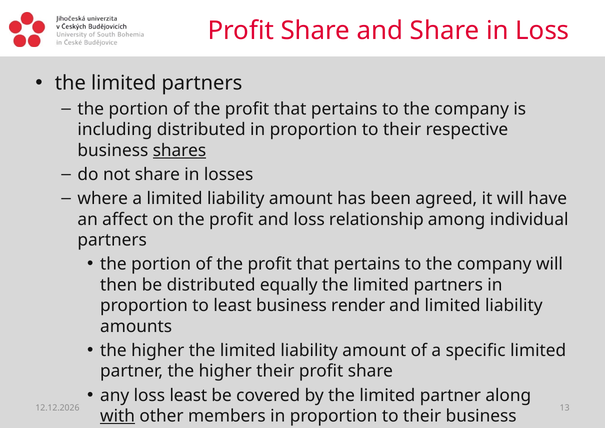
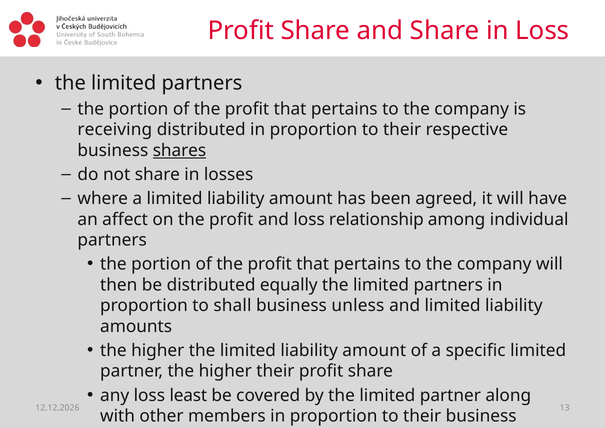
including: including -> receiving (115, 130)
to least: least -> shall (232, 306)
render: render -> unless (358, 306)
with underline: present -> none (118, 416)
